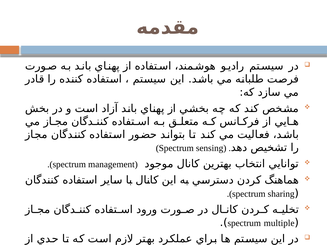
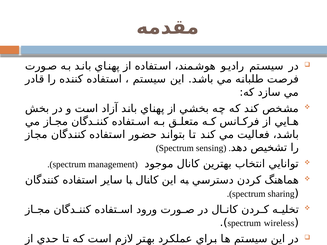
multiple: multiple -> wireless (279, 223)
